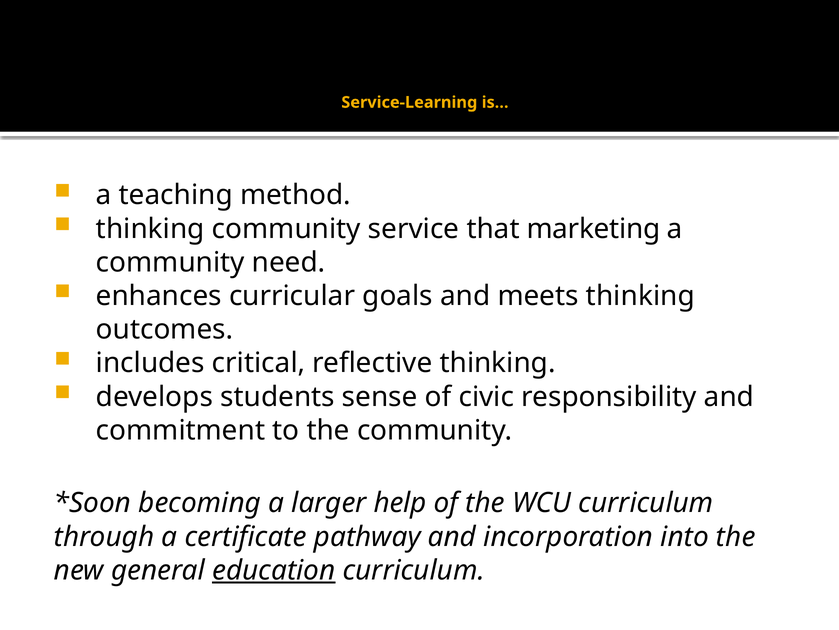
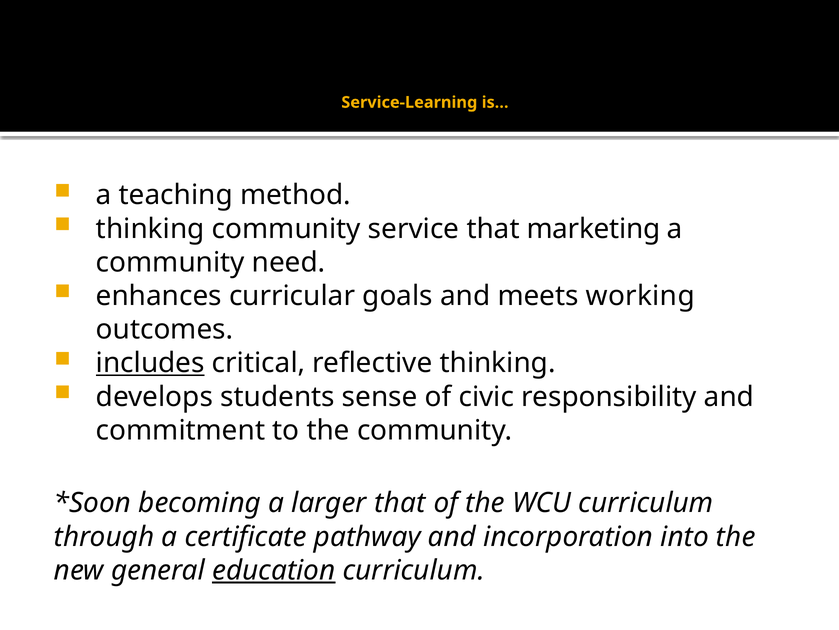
meets thinking: thinking -> working (640, 296)
includes underline: none -> present (150, 363)
larger help: help -> that (400, 503)
